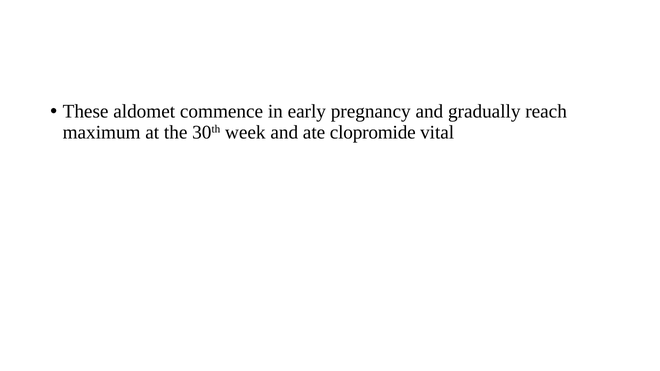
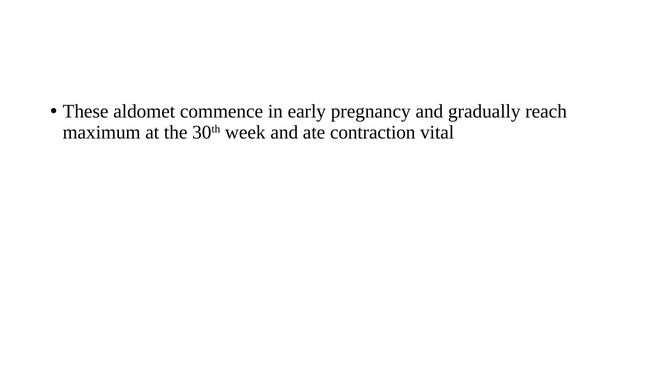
clopromide: clopromide -> contraction (373, 132)
